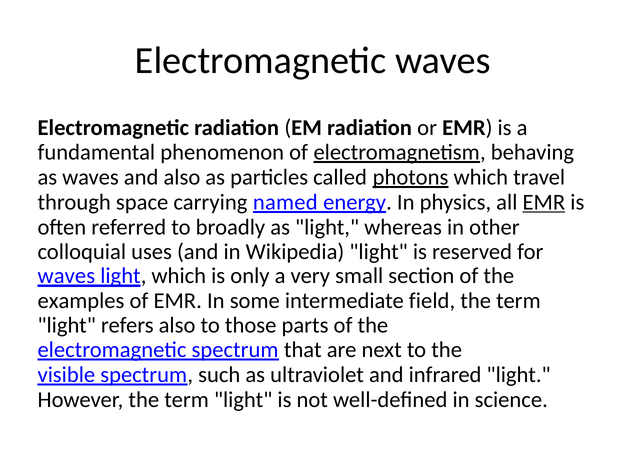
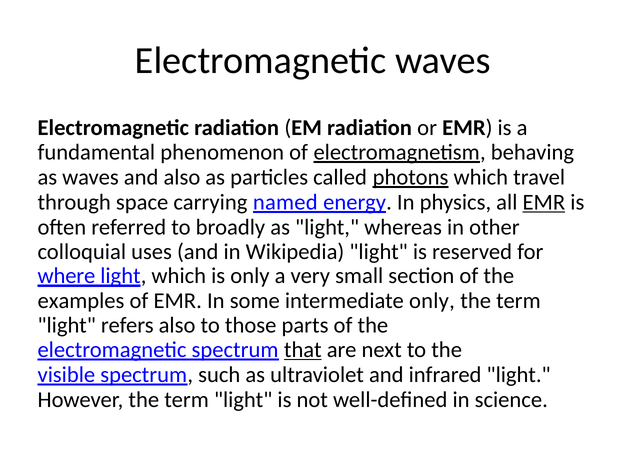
waves: waves -> where (66, 276)
intermediate field: field -> only (432, 301)
that underline: none -> present (303, 349)
